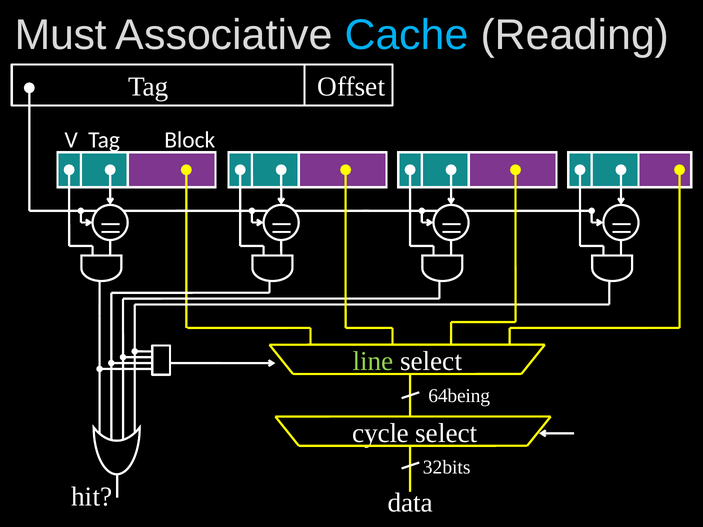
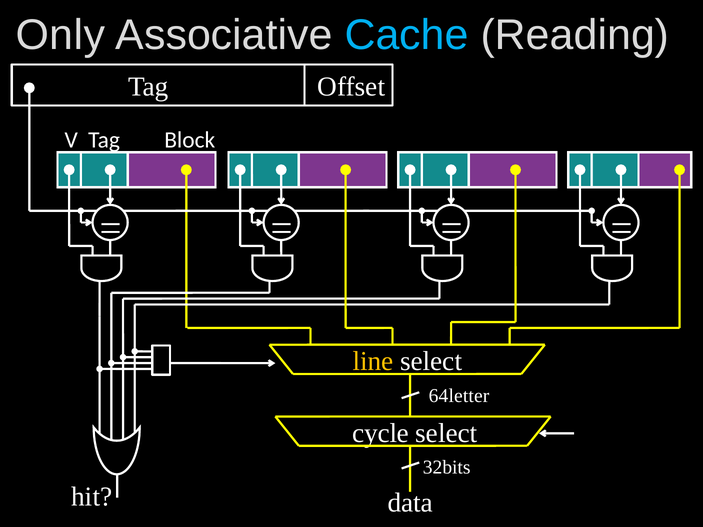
Must: Must -> Only (60, 35)
line colour: light green -> yellow (373, 362)
64being: 64being -> 64letter (459, 396)
